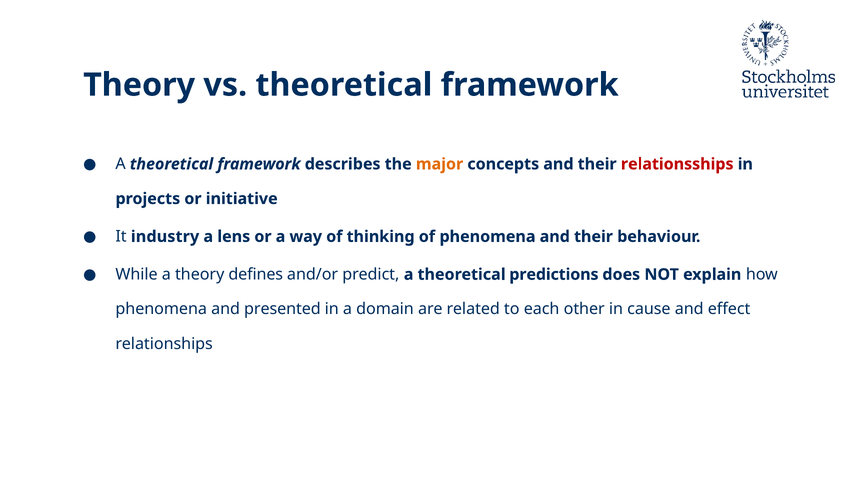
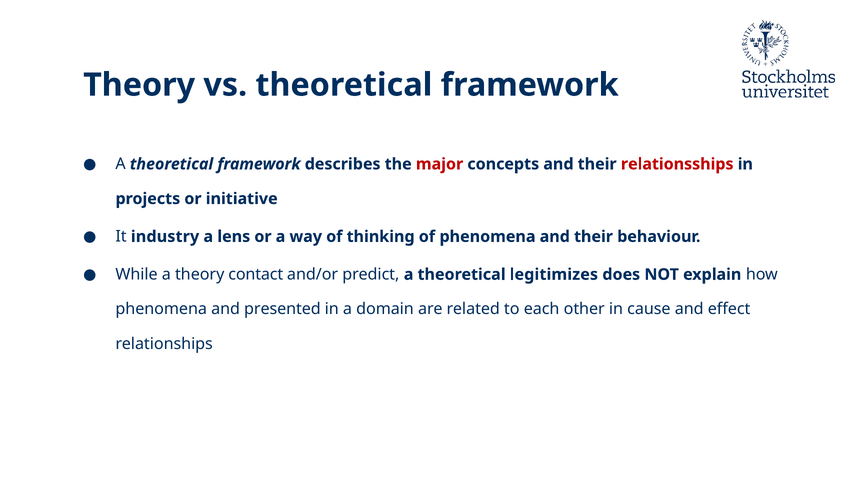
major colour: orange -> red (440, 164)
defines: defines -> contact (256, 275)
predictions: predictions -> legitimizes (554, 275)
